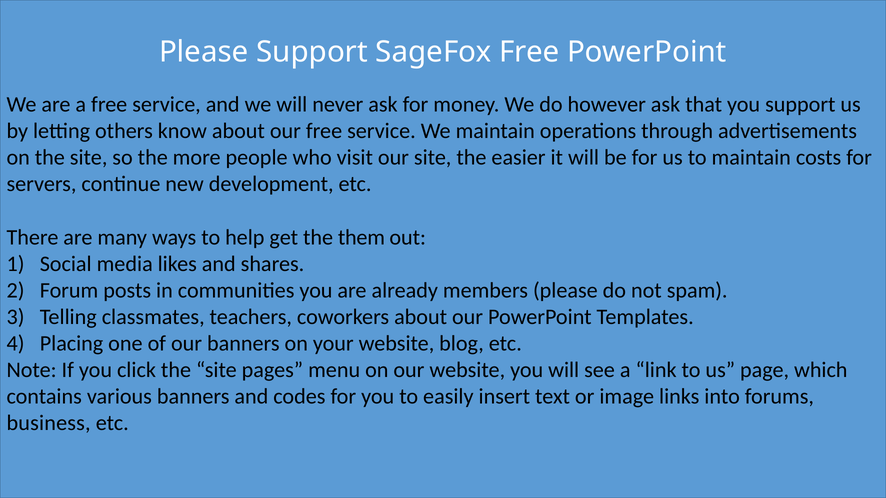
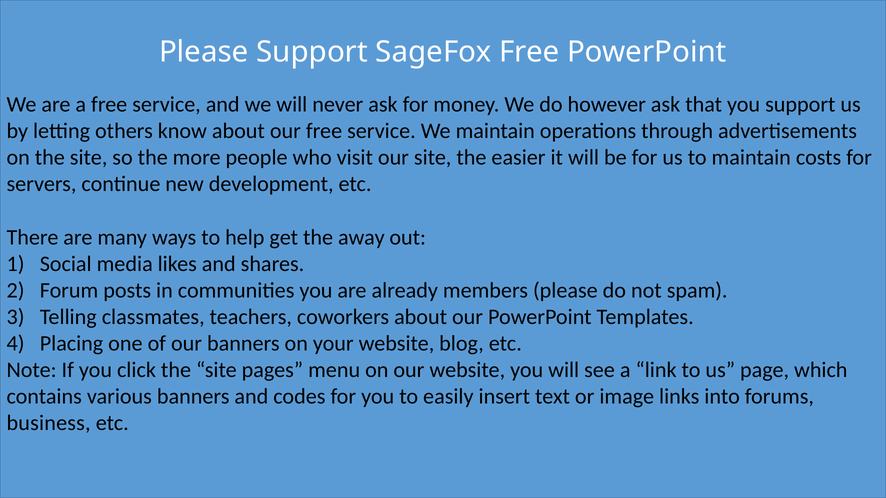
them: them -> away (361, 237)
